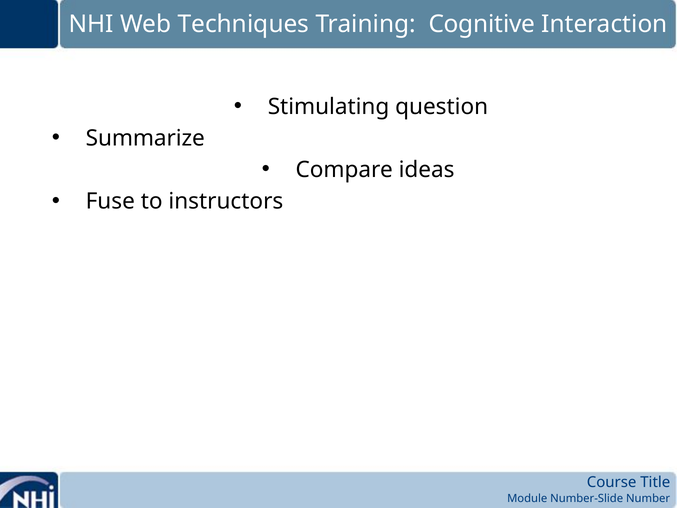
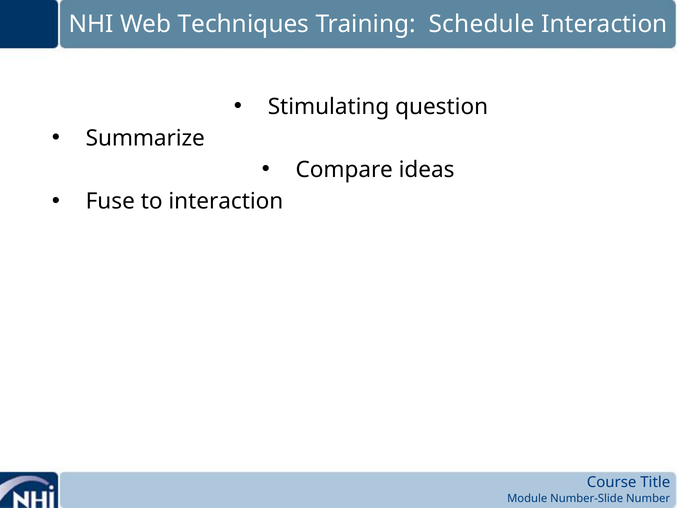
Cognitive: Cognitive -> Schedule (482, 24)
to instructors: instructors -> interaction (226, 201)
